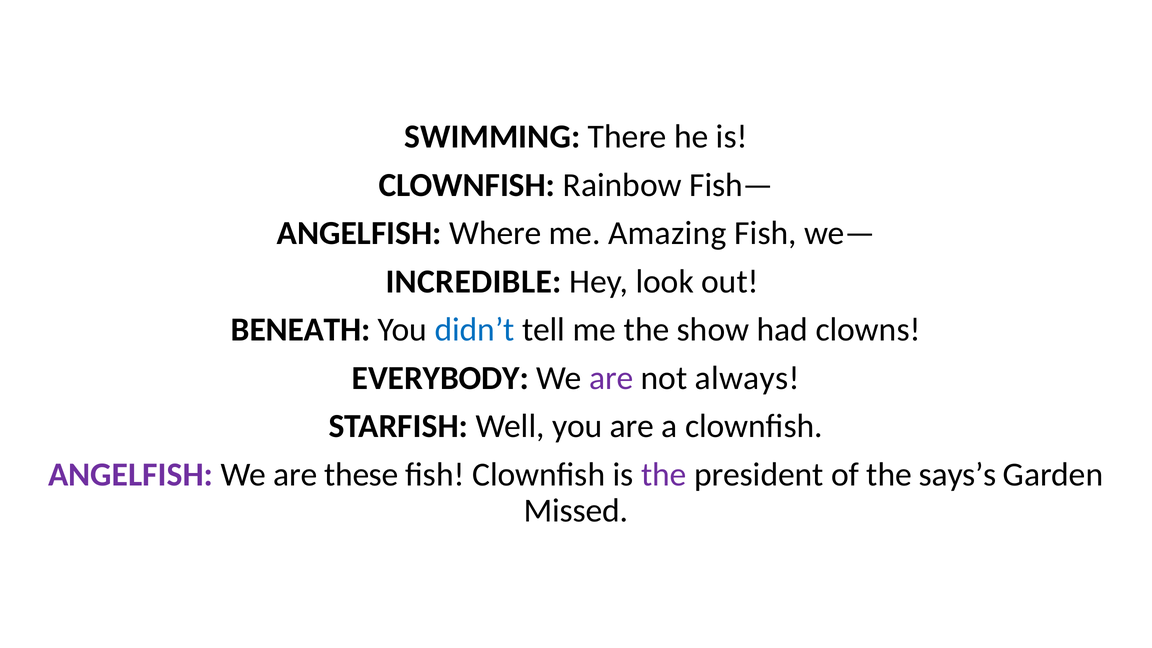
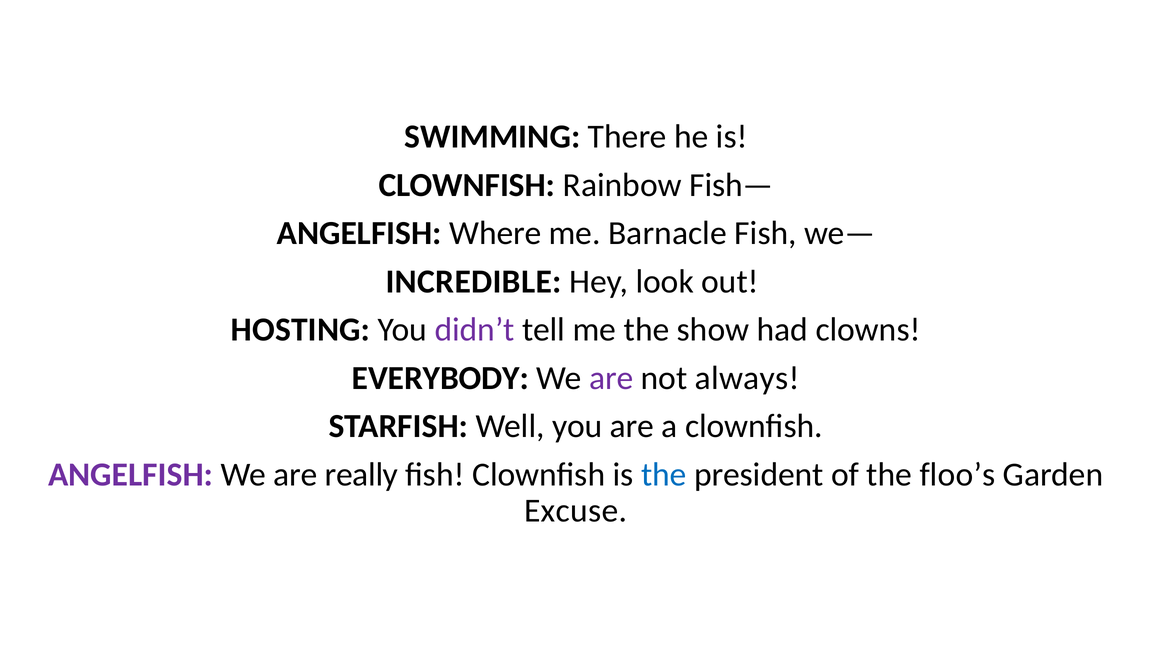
Amazing: Amazing -> Barnacle (667, 233)
BENEATH: BENEATH -> HOSTING (301, 330)
didn’t colour: blue -> purple (475, 330)
these: these -> really (361, 474)
the colour: purple -> blue (664, 474)
says’s: says’s -> floo’s (957, 474)
Missed: Missed -> Excuse (576, 511)
